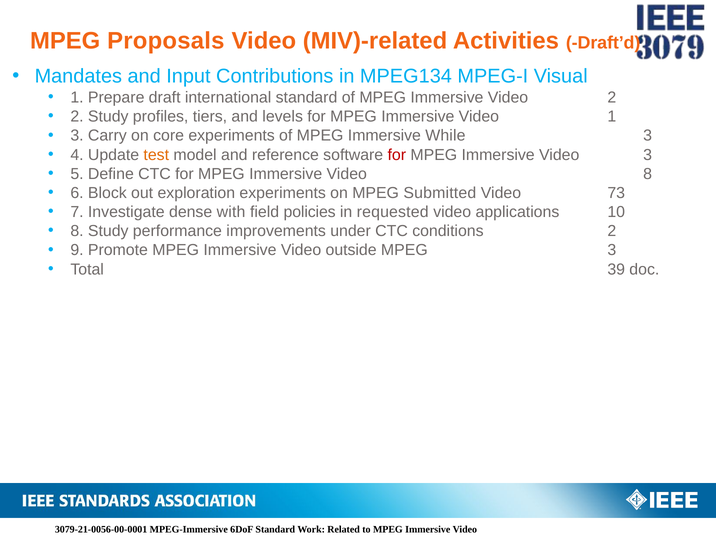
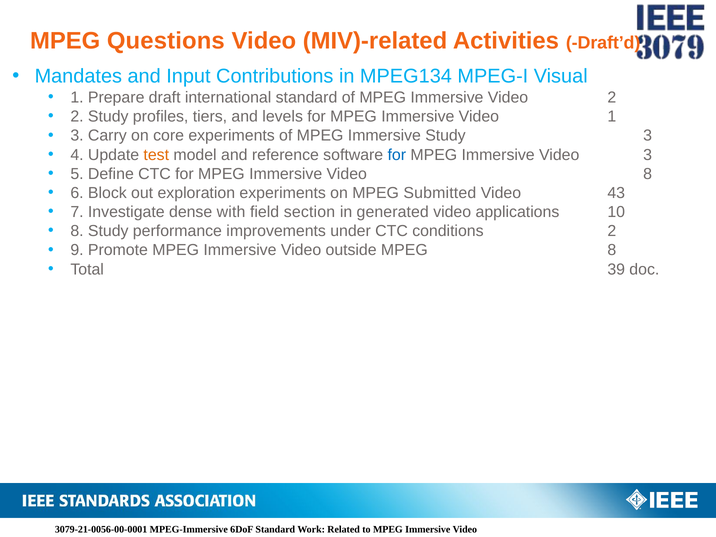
Proposals: Proposals -> Questions (166, 41)
Immersive While: While -> Study (445, 136)
for colour: red -> blue (397, 155)
73: 73 -> 43 (616, 193)
policies: policies -> section (309, 212)
requested: requested -> generated (393, 212)
MPEG 3: 3 -> 8 (612, 250)
